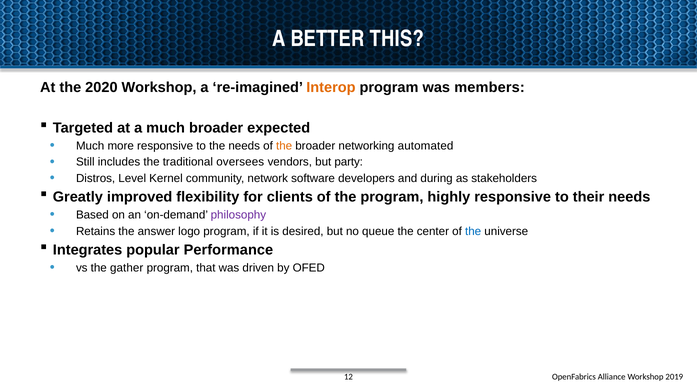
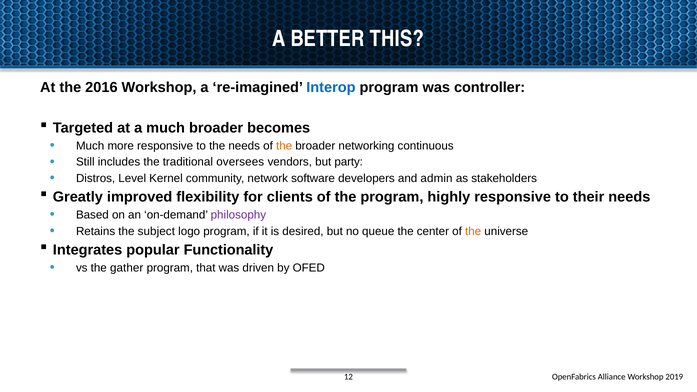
2020: 2020 -> 2016 (101, 87)
Interop colour: orange -> blue (331, 87)
members: members -> controller (490, 87)
expected: expected -> becomes (279, 128)
automated: automated -> continuous (426, 146)
during: during -> admin (437, 178)
answer: answer -> subject (156, 231)
the colour: blue -> orange (473, 231)
Performance: Performance -> Functionality (228, 250)
